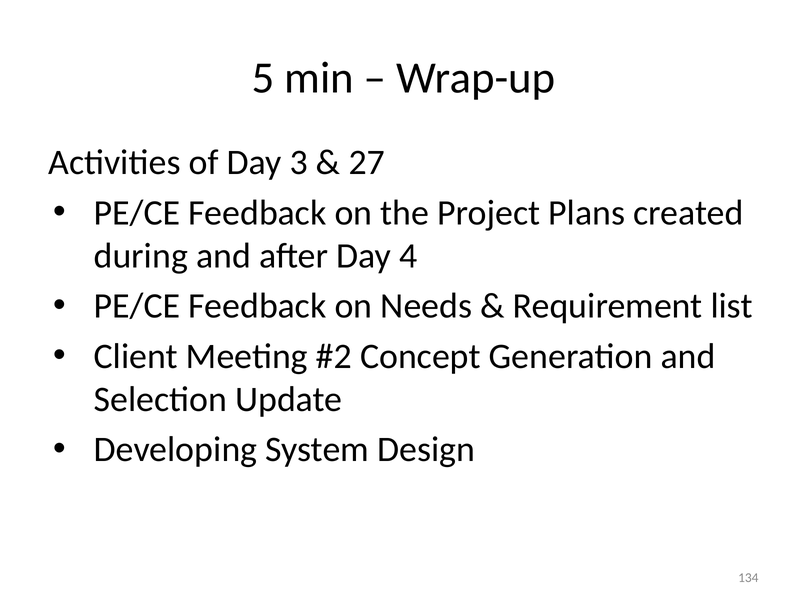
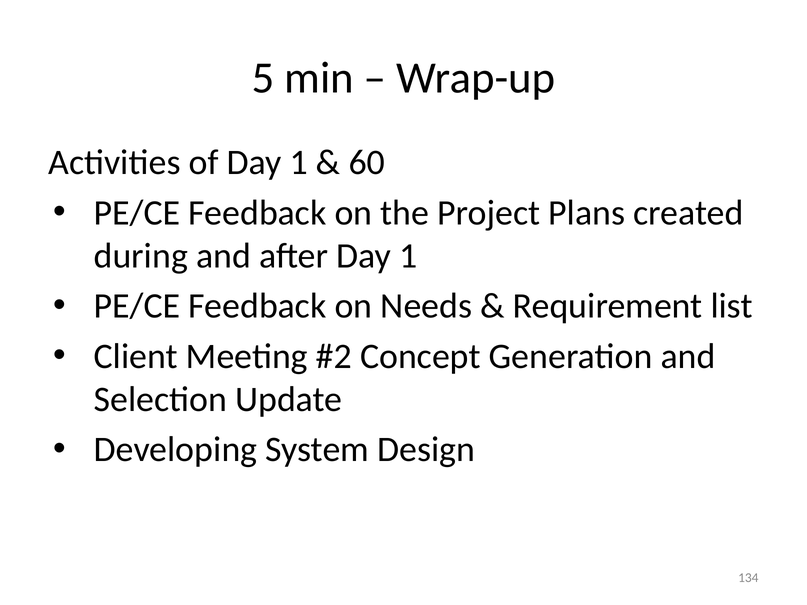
of Day 3: 3 -> 1 (299, 163)
27: 27 -> 60 (367, 163)
after Day 4: 4 -> 1 (408, 256)
